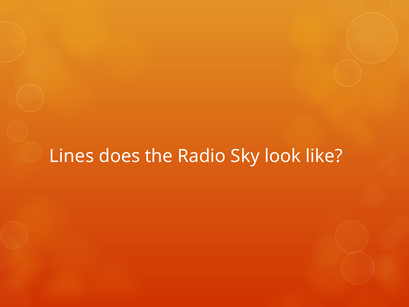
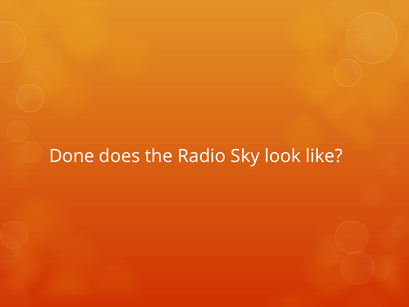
Lines: Lines -> Done (72, 156)
